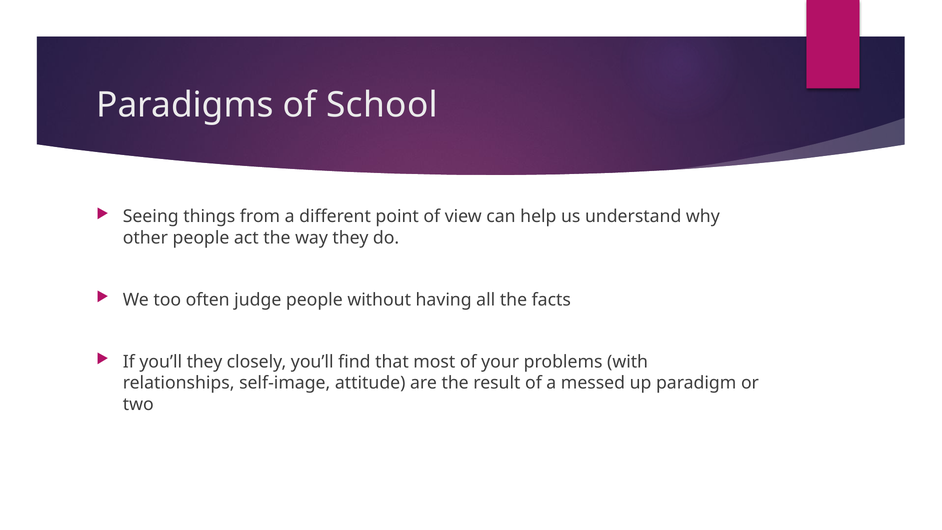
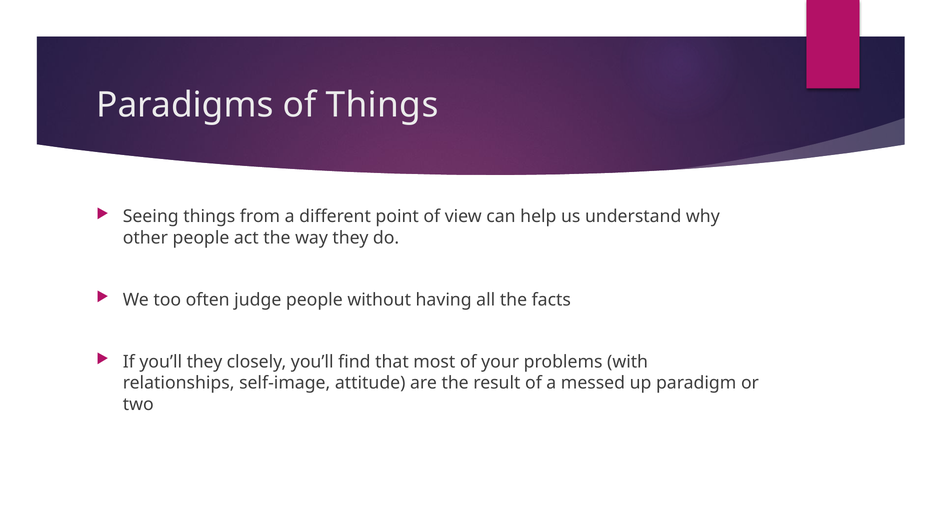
of School: School -> Things (382, 105)
